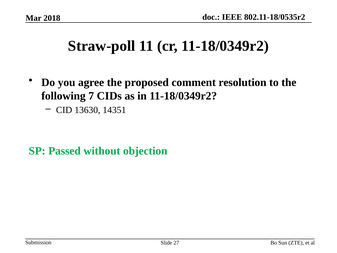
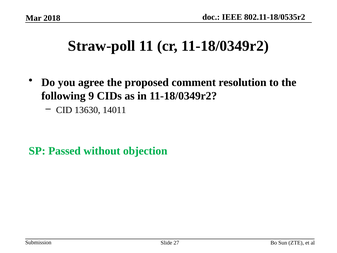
7: 7 -> 9 (91, 96)
14351: 14351 -> 14011 (114, 110)
